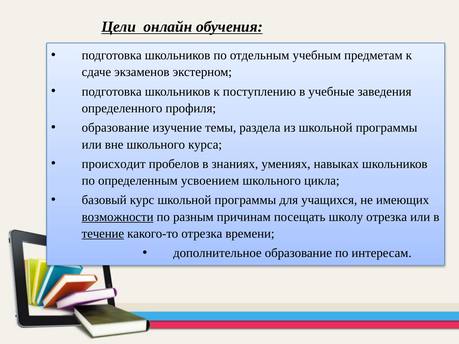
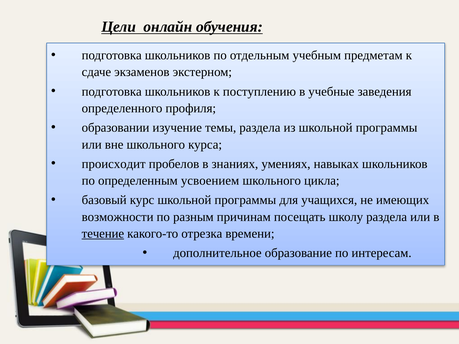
образование: образование -> образовании (116, 128)
возможности underline: present -> none (118, 217)
школу отрезка: отрезка -> раздела (387, 217)
